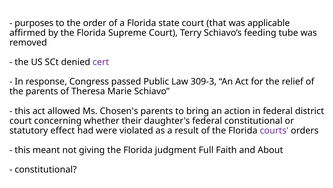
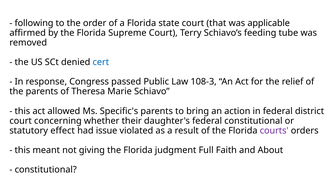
purposes: purposes -> following (34, 23)
cert colour: purple -> blue (101, 62)
309-3: 309-3 -> 108-3 (204, 81)
Chosen's: Chosen's -> Specific's (119, 111)
were: were -> issue (107, 130)
